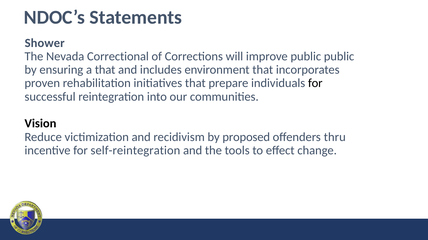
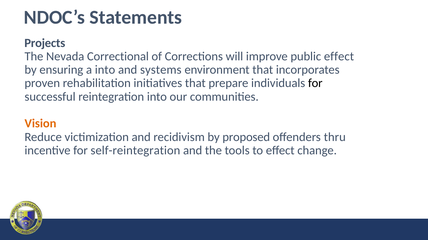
Shower: Shower -> Projects (45, 43)
public public: public -> effect (339, 57)
a that: that -> into (105, 70)
includes: includes -> systems (161, 70)
Vision colour: black -> orange (40, 124)
